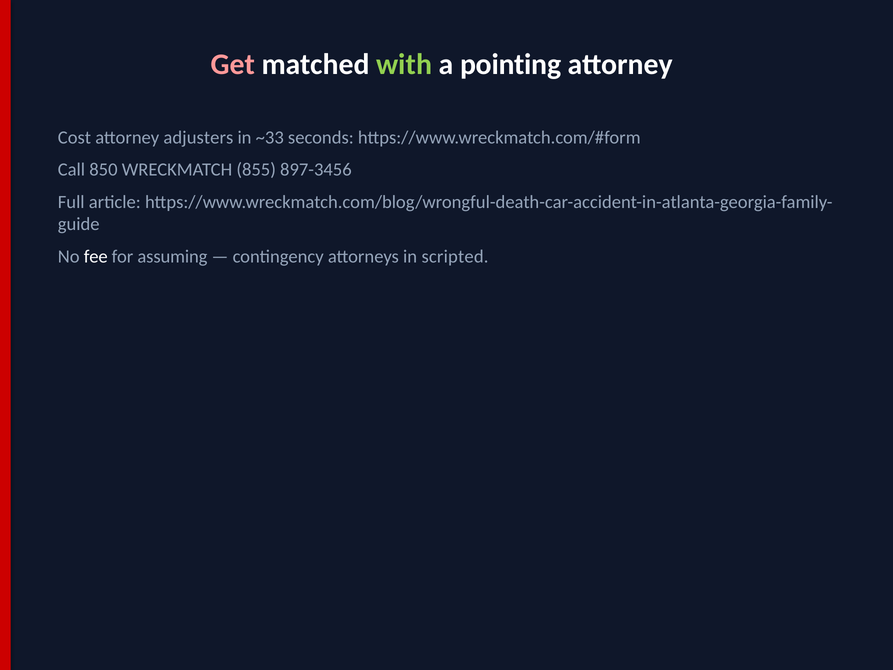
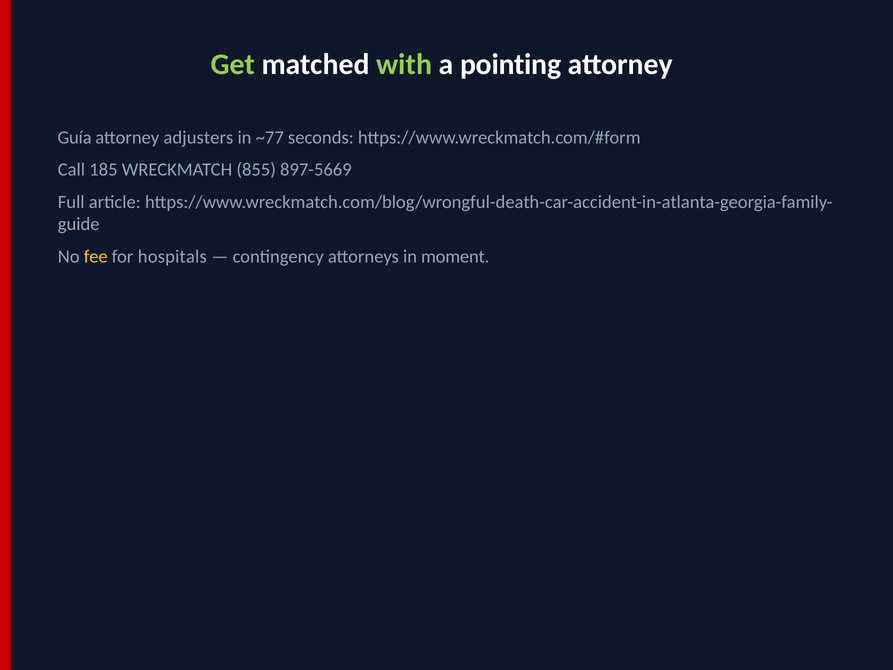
Get colour: pink -> light green (233, 64)
Cost: Cost -> Guía (75, 137)
~33: ~33 -> ~77 (270, 137)
850: 850 -> 185 (103, 170)
897-3456: 897-3456 -> 897-5669 (316, 170)
fee colour: white -> yellow (96, 256)
assuming: assuming -> hospitals (172, 256)
scripted: scripted -> moment (455, 256)
